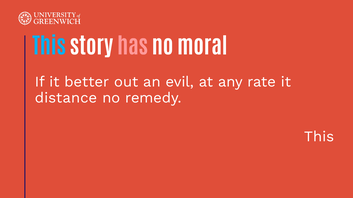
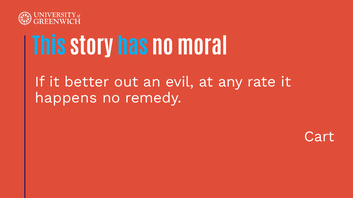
has colour: pink -> light blue (133, 47)
distance: distance -> happens (66, 98)
This: This -> Cart (319, 137)
